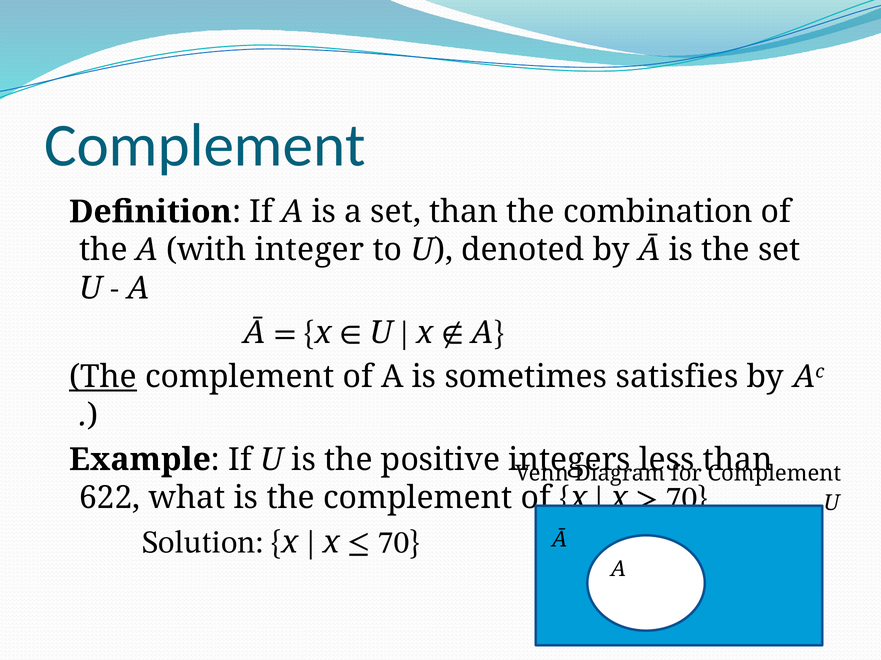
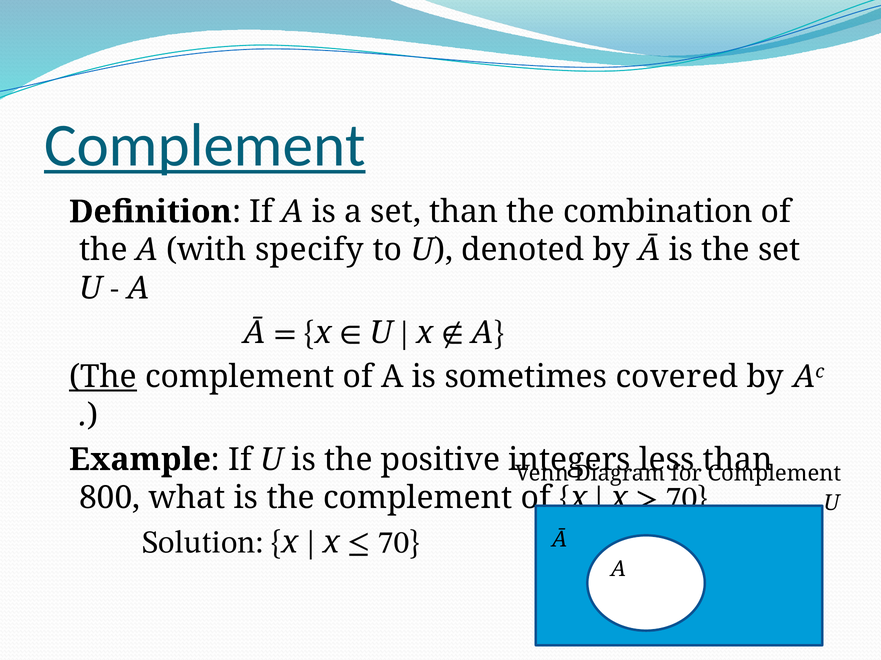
Complement underline: none -> present (205, 145)
integer: integer -> specify (309, 250)
satisfies: satisfies -> covered (677, 377)
622: 622 -> 800 (110, 498)
